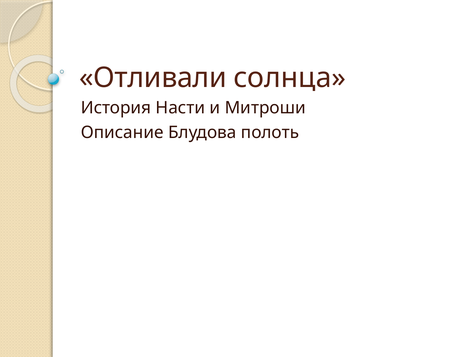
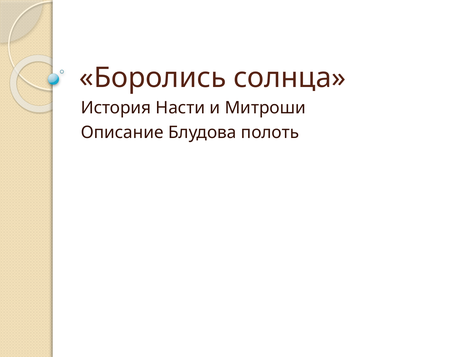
Отливали: Отливали -> Боролись (153, 78)
